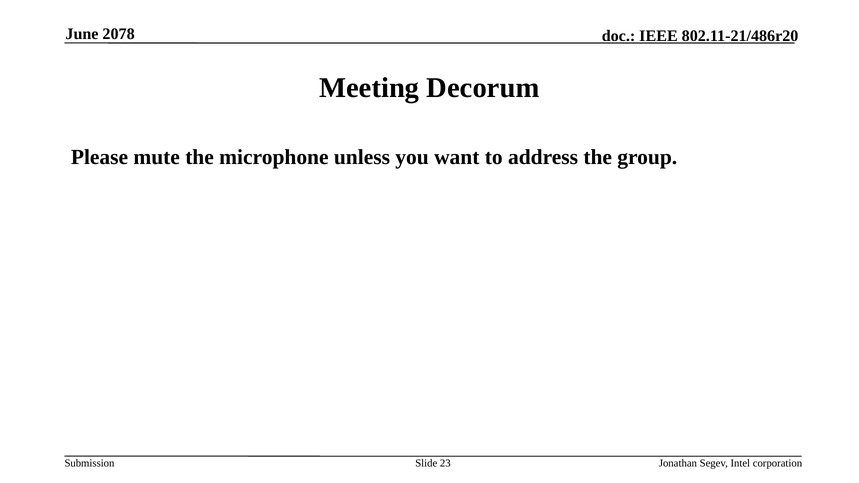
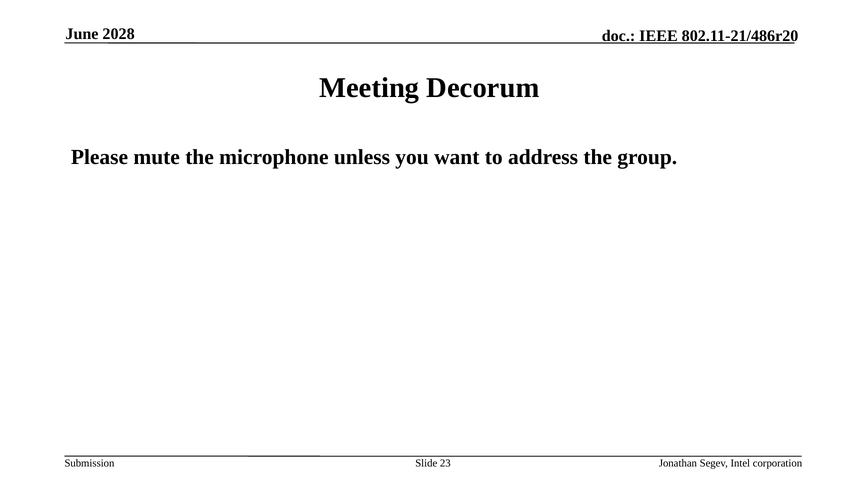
2078: 2078 -> 2028 (119, 34)
